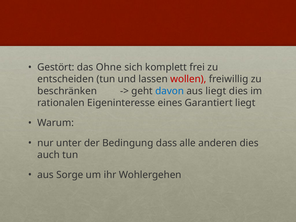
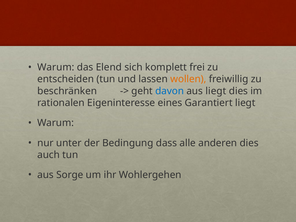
Gestört: Gestört -> Warum (56, 67)
Ohne: Ohne -> Elend (109, 67)
wollen colour: red -> orange (188, 79)
